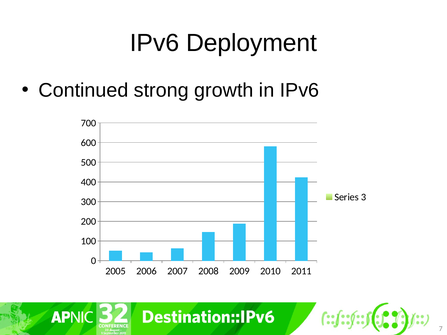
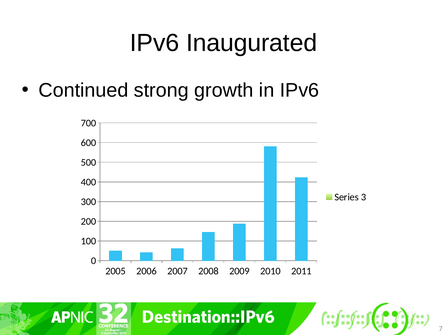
Deployment: Deployment -> Inaugurated (252, 43)
